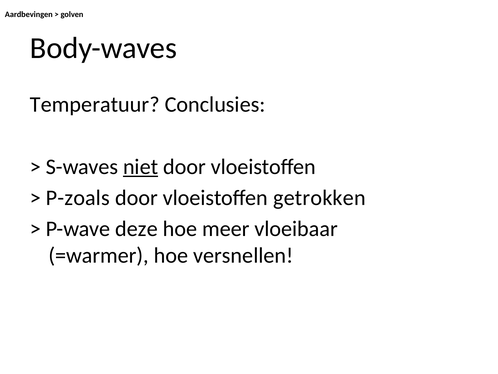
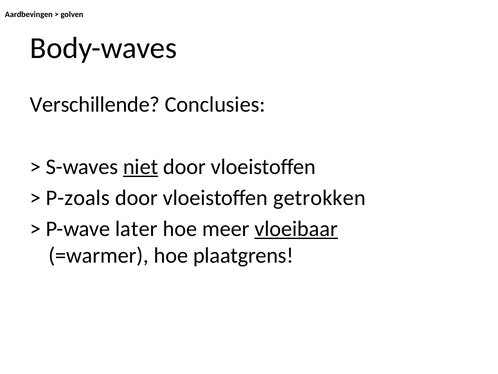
Temperatuur: Temperatuur -> Verschillende (95, 104)
deze: deze -> later (136, 229)
vloeibaar underline: none -> present (296, 229)
versnellen: versnellen -> plaatgrens (243, 255)
